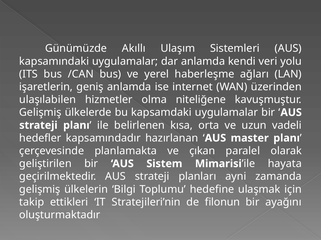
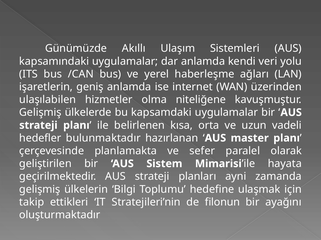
kapsamındadır: kapsamındadır -> bulunmaktadır (103, 138)
çıkan: çıkan -> sefer (202, 151)
